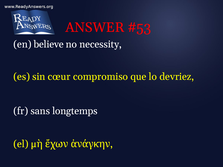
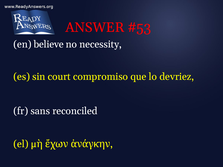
cœur: cœur -> court (59, 77)
longtemps: longtemps -> reconciled (75, 111)
